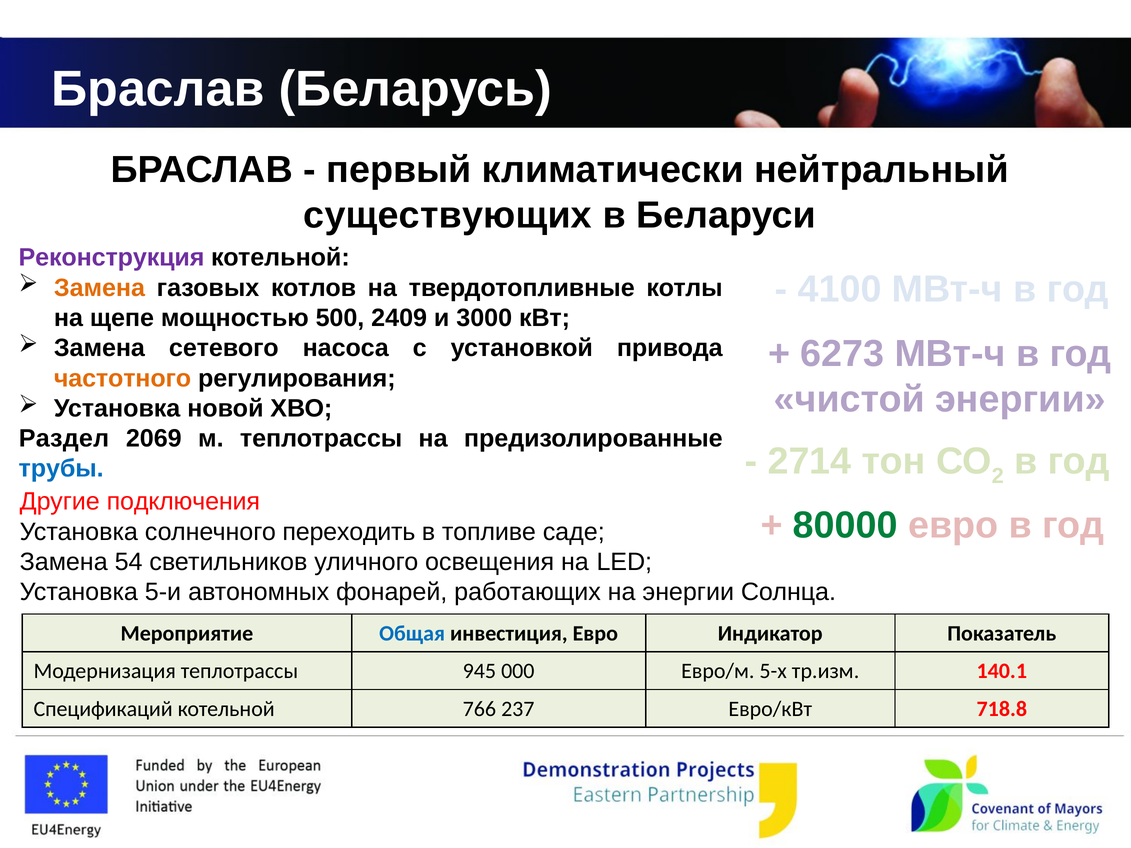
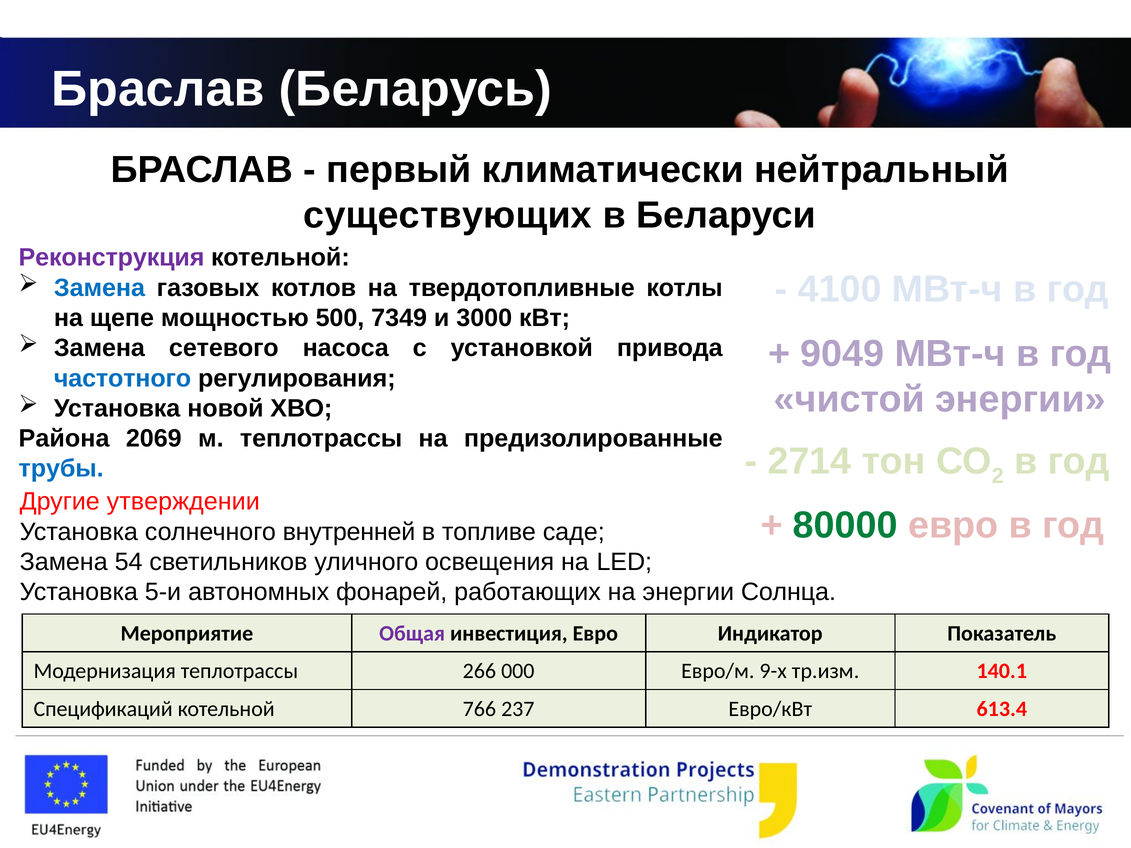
Замена colour: orange -> blue (99, 288)
2409: 2409 -> 7349 (399, 318)
6273: 6273 -> 9049 (842, 354)
частотного colour: orange -> blue (123, 378)
Раздел: Раздел -> Района (64, 439)
подключения: подключения -> утверждении (183, 502)
переходить: переходить -> внутренней (349, 532)
Общая colour: blue -> purple (412, 634)
945: 945 -> 266 (479, 671)
5-х: 5-х -> 9-х (773, 671)
718.8: 718.8 -> 613.4 (1002, 709)
